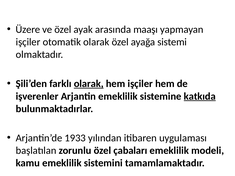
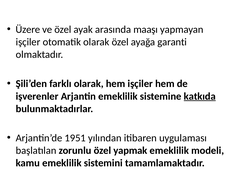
sistemi: sistemi -> garanti (172, 42)
olarak underline: present -> none (89, 84)
1933: 1933 -> 1951 (75, 138)
çabaları: çabaları -> yapmak (130, 151)
